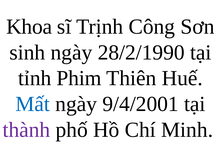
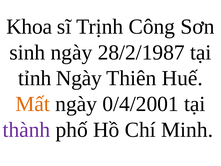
28/2/1990: 28/2/1990 -> 28/2/1987 (141, 52)
tỉnh Phim: Phim -> Ngày (79, 78)
Mất colour: blue -> orange (33, 104)
9/4/2001: 9/4/2001 -> 0/4/2001 (141, 104)
